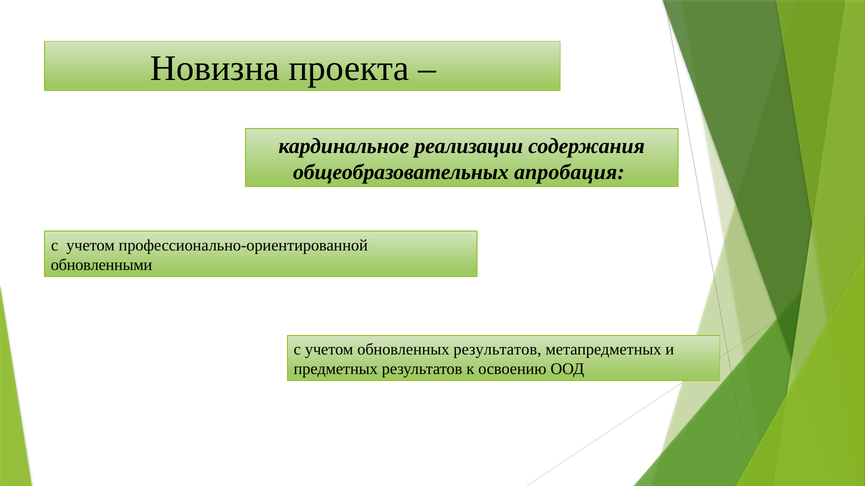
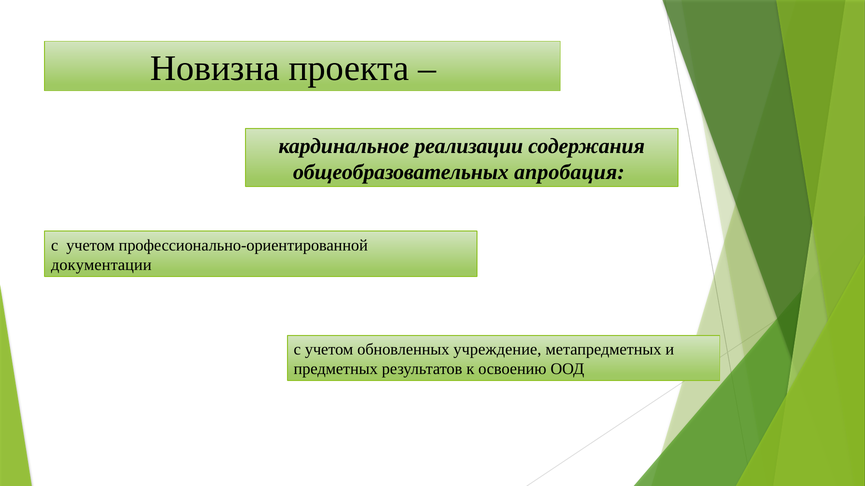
обновленными: обновленными -> документации (101, 265)
обновленных результатов: результатов -> учреждение (497, 350)
